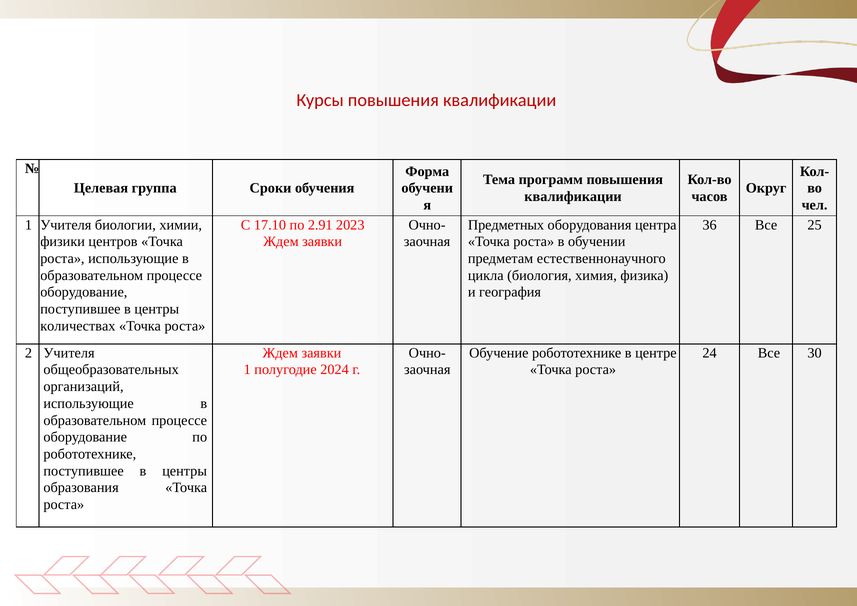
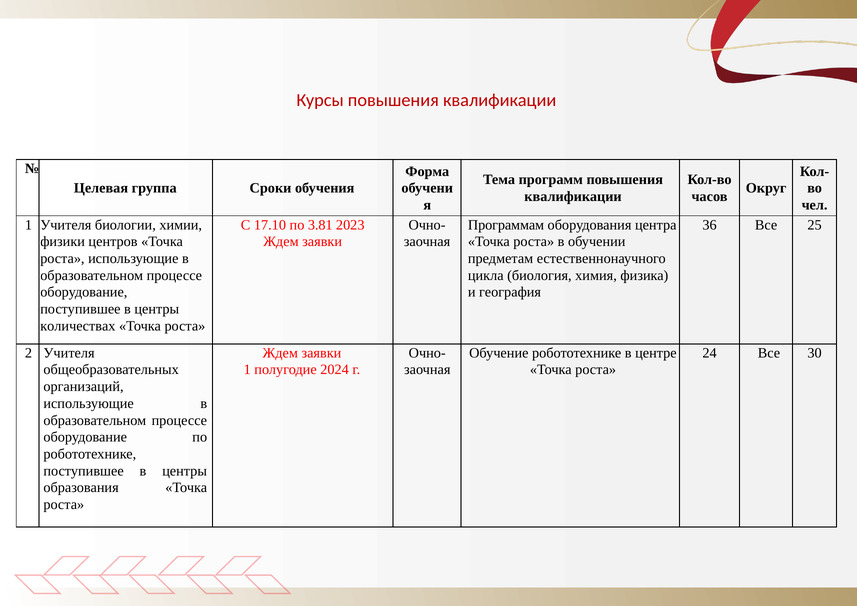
2.91: 2.91 -> 3.81 (320, 225)
Предметных: Предметных -> Программам (506, 225)
